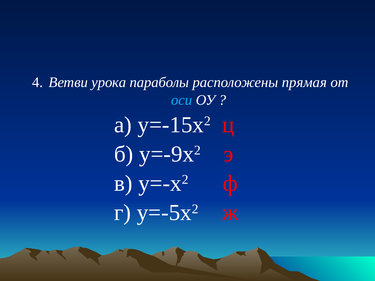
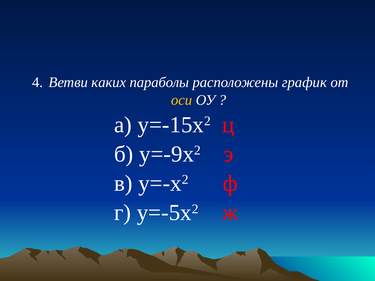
урока: урока -> каких (109, 82)
прямая: прямая -> график (304, 82)
оси colour: light blue -> yellow (182, 100)
